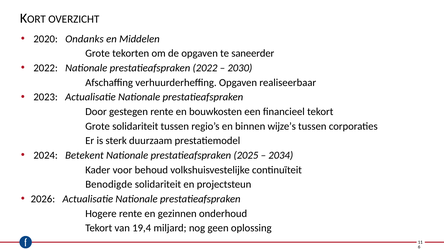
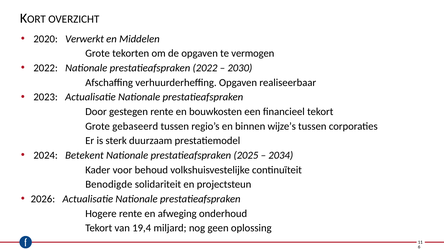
Ondanks: Ondanks -> Verwerkt (85, 39)
saneerder: saneerder -> vermogen (253, 53)
Grote solidariteit: solidariteit -> gebaseerd (135, 126)
gezinnen: gezinnen -> afweging (177, 213)
